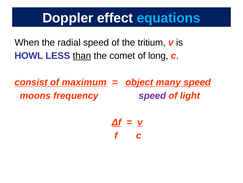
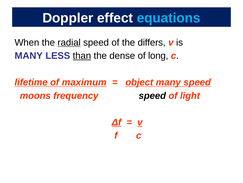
radial underline: none -> present (69, 42)
tritium: tritium -> differs (152, 42)
HOWL: HOWL -> MANY (29, 56)
comet: comet -> dense (122, 56)
consist: consist -> lifetime (31, 82)
speed colour: purple -> black (152, 95)
